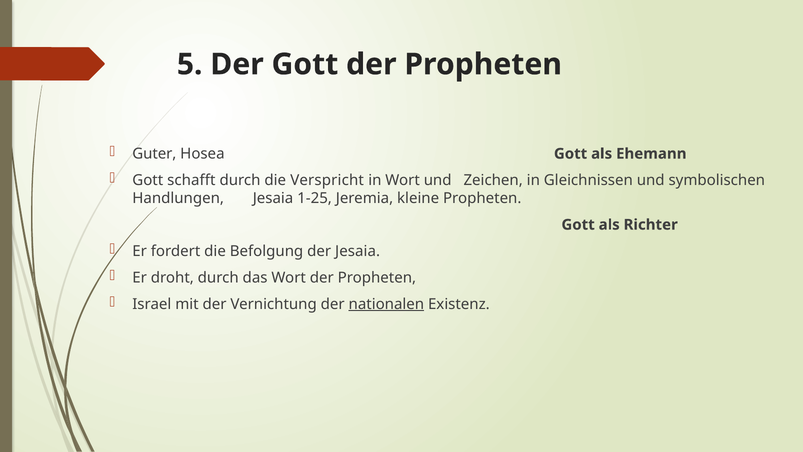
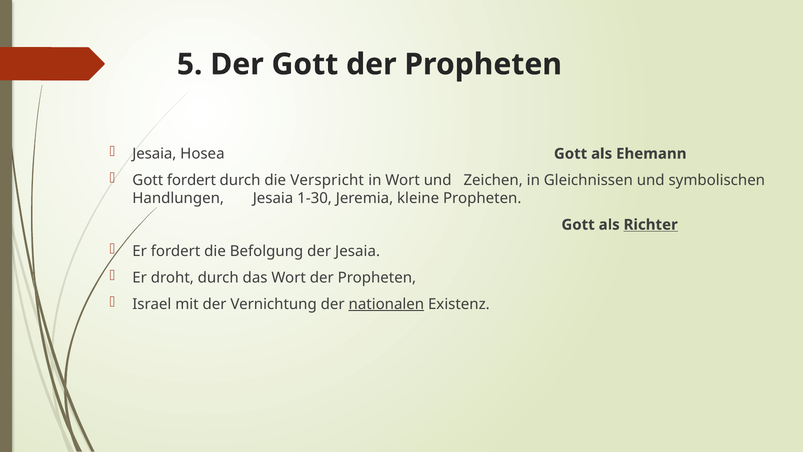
Guter: Guter -> Jesaia (154, 154)
Gott schafft: schafft -> fordert (191, 180)
1-25: 1-25 -> 1-30 (315, 198)
Richter underline: none -> present (651, 225)
